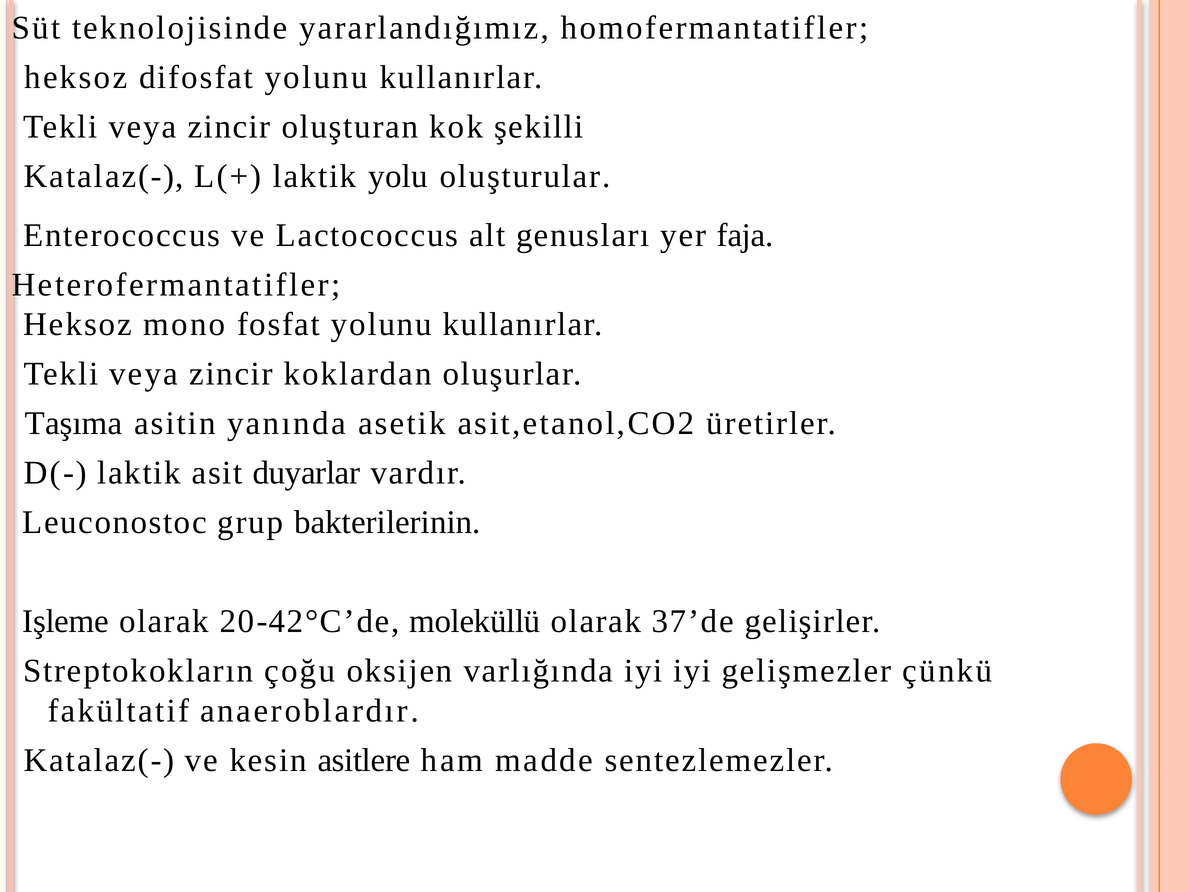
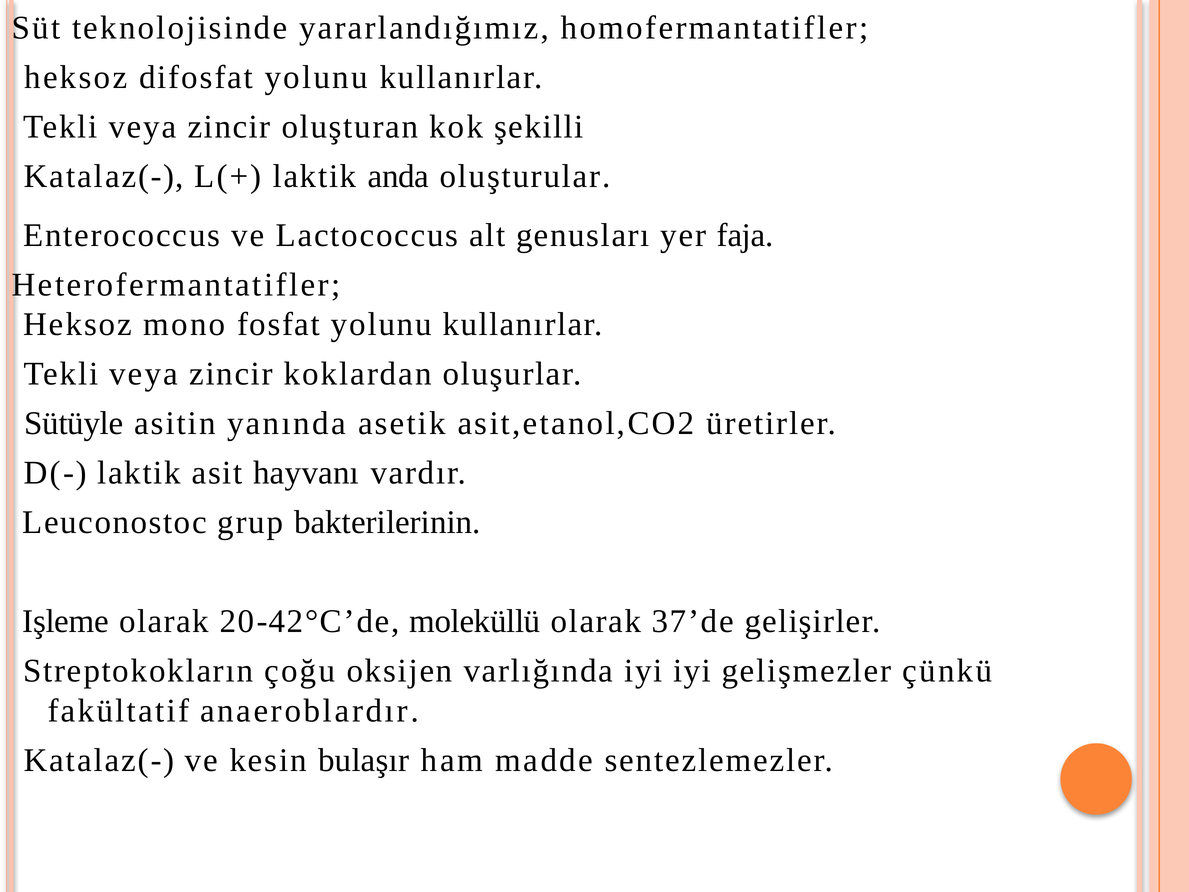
yolu: yolu -> anda (398, 176)
Taşıma: Taşıma -> Sütüyle (74, 423)
duyarlar: duyarlar -> hayvanı (306, 473)
asitlere: asitlere -> bulaşır (364, 760)
